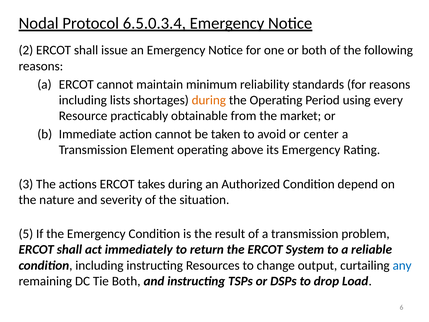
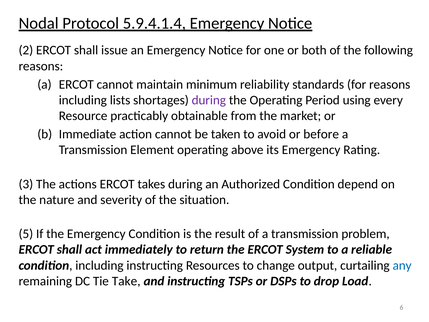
6.5.0.3.4: 6.5.0.3.4 -> 5.9.4.1.4 (154, 23)
during colour: orange -> purple (209, 100)
center: center -> before (321, 134)
Tie Both: Both -> Take (126, 281)
